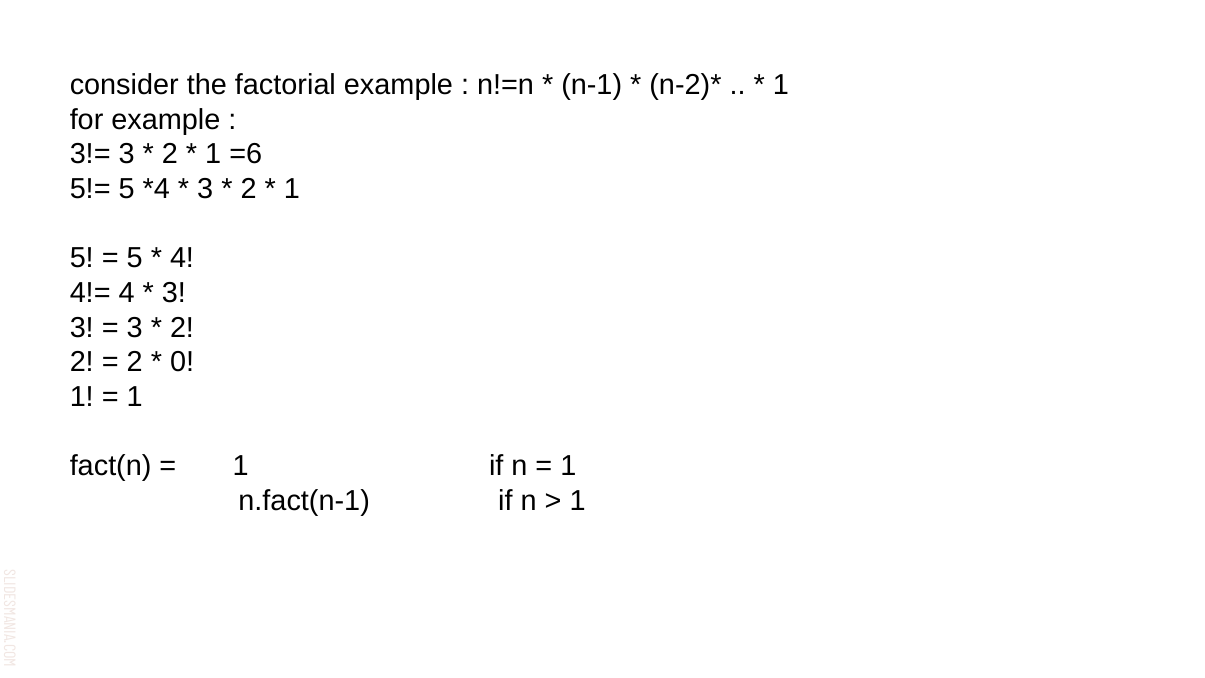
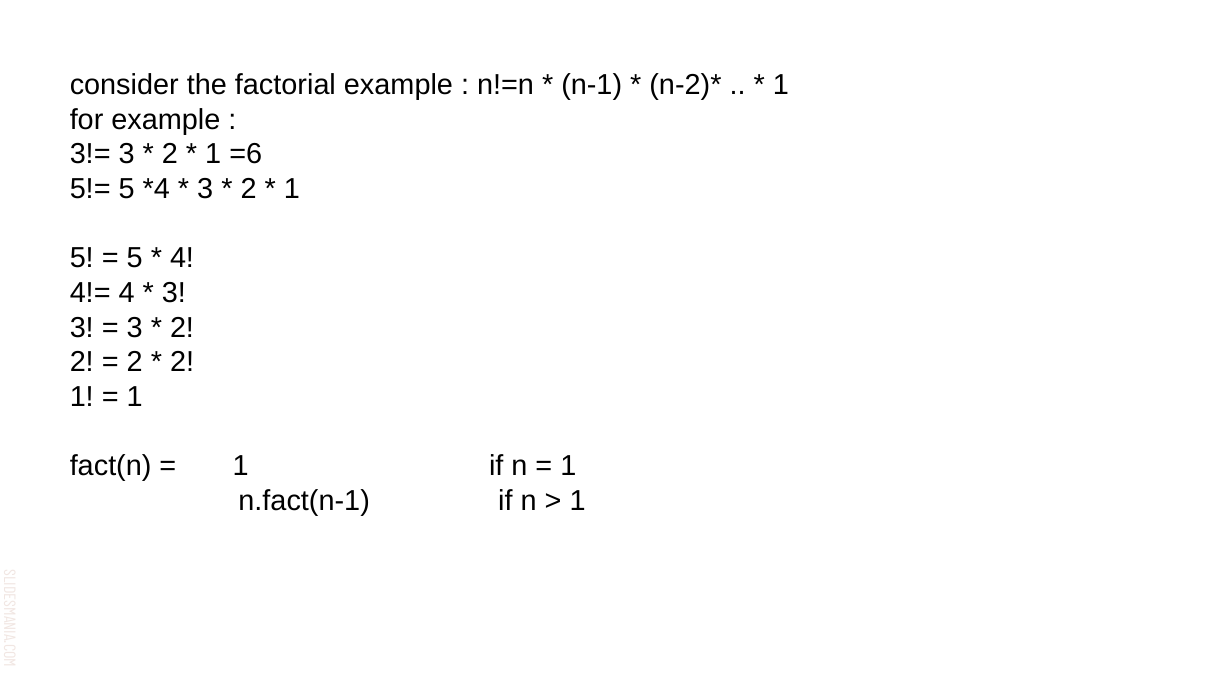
0: 0 -> 2 (182, 362)
